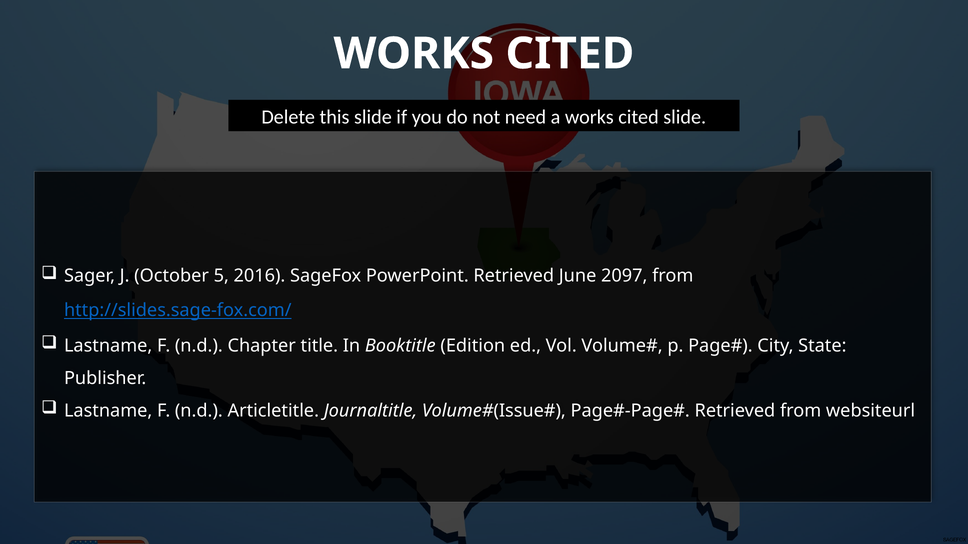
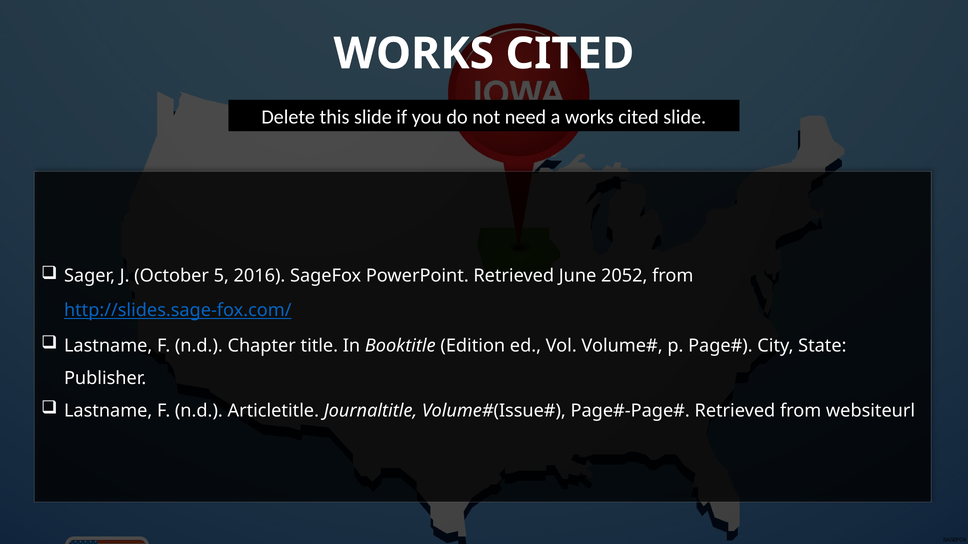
2097: 2097 -> 2052 (624, 276)
